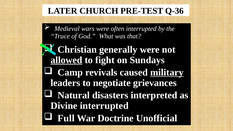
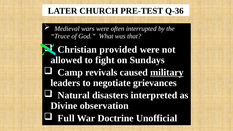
generally: generally -> provided (118, 50)
allowed underline: present -> none (66, 60)
Divine interrupted: interrupted -> observation (104, 106)
